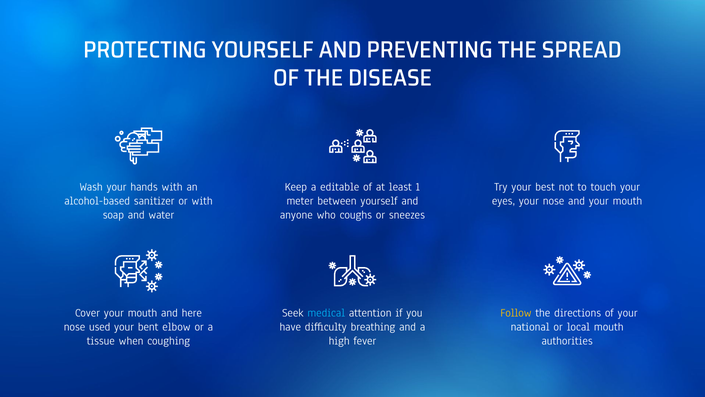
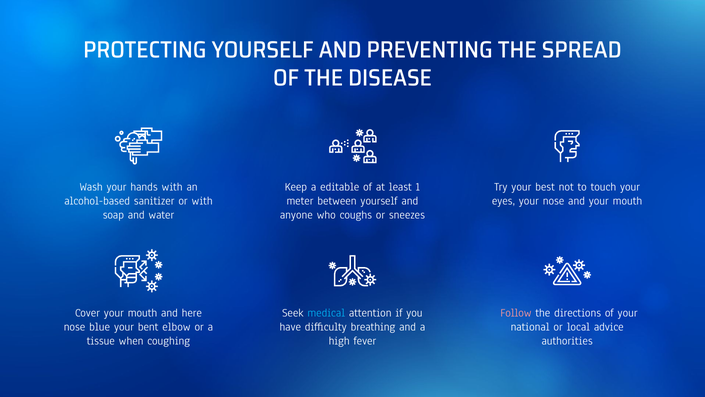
Follow colour: yellow -> pink (516, 312)
used: used -> blue (100, 326)
local mouth: mouth -> advice (609, 326)
